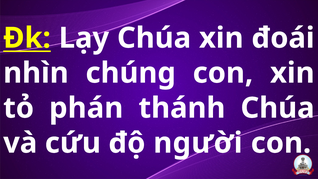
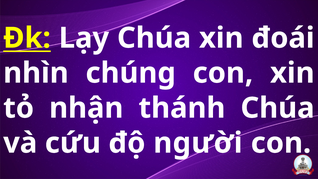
phán: phán -> nhận (86, 108)
